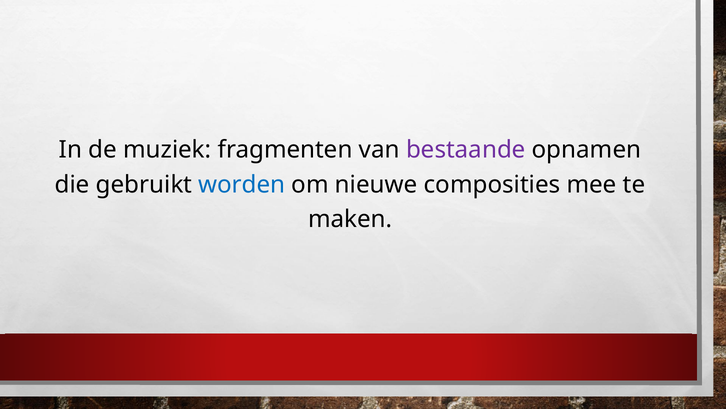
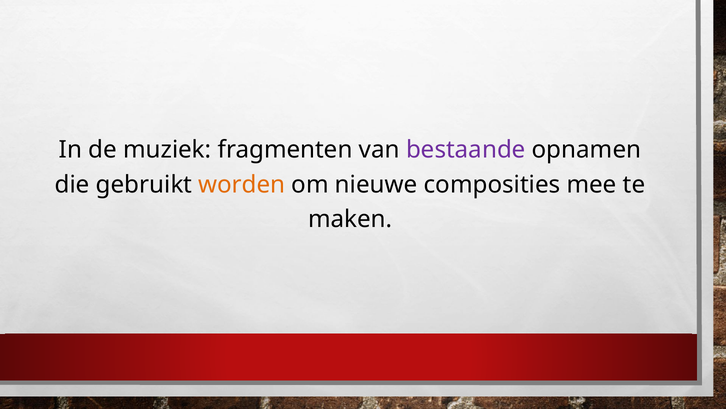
worden colour: blue -> orange (242, 184)
